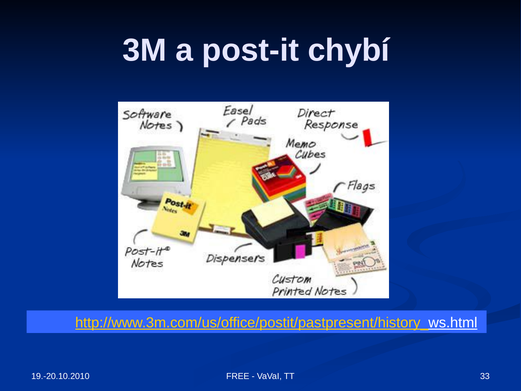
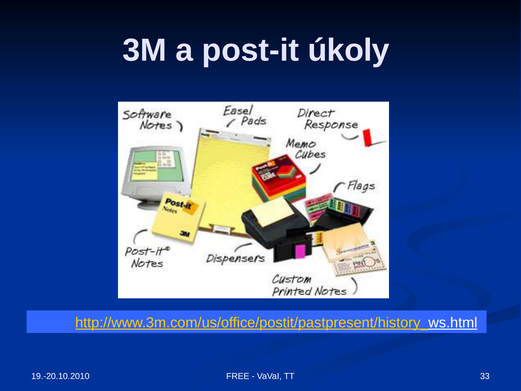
chybí: chybí -> úkoly (349, 50)
